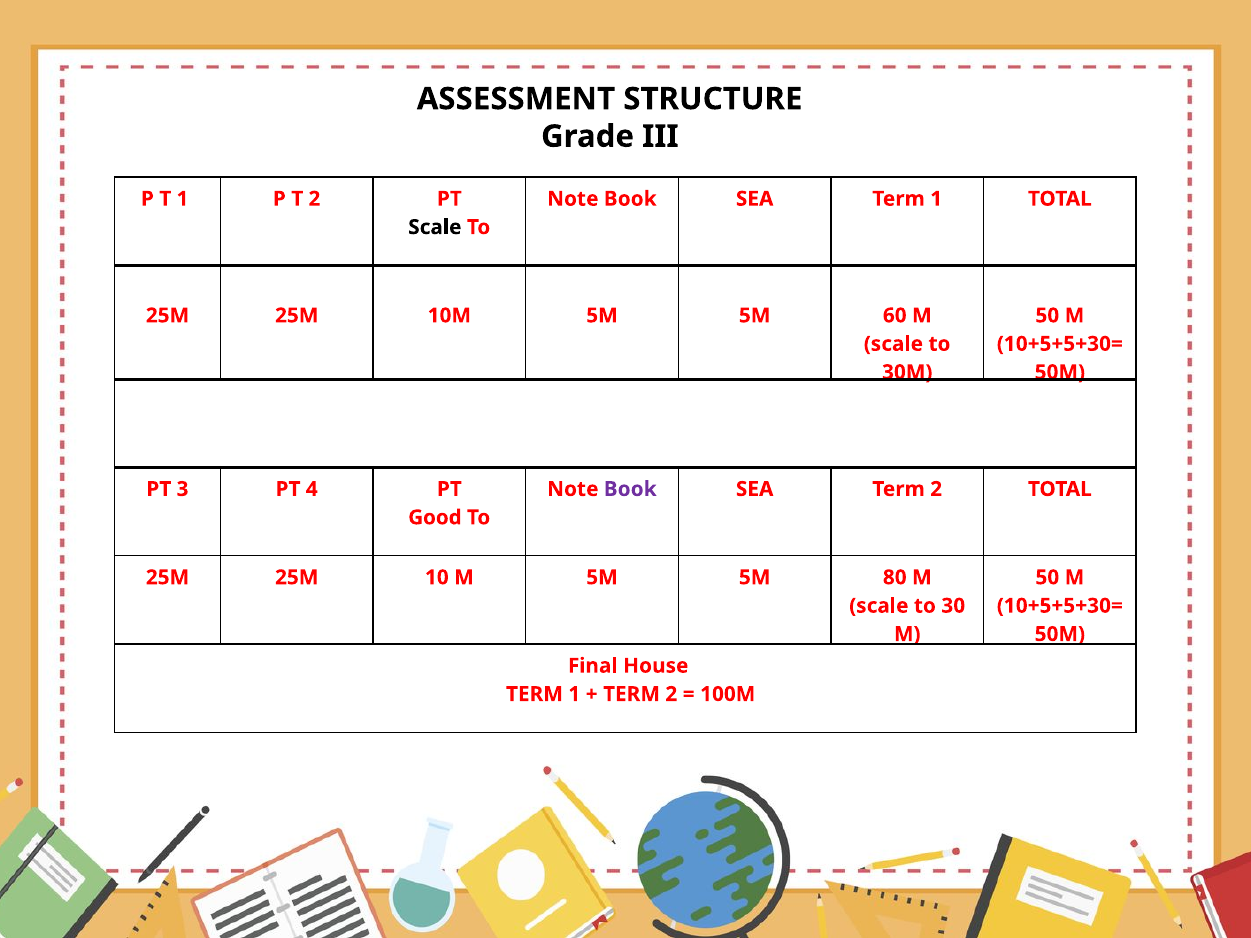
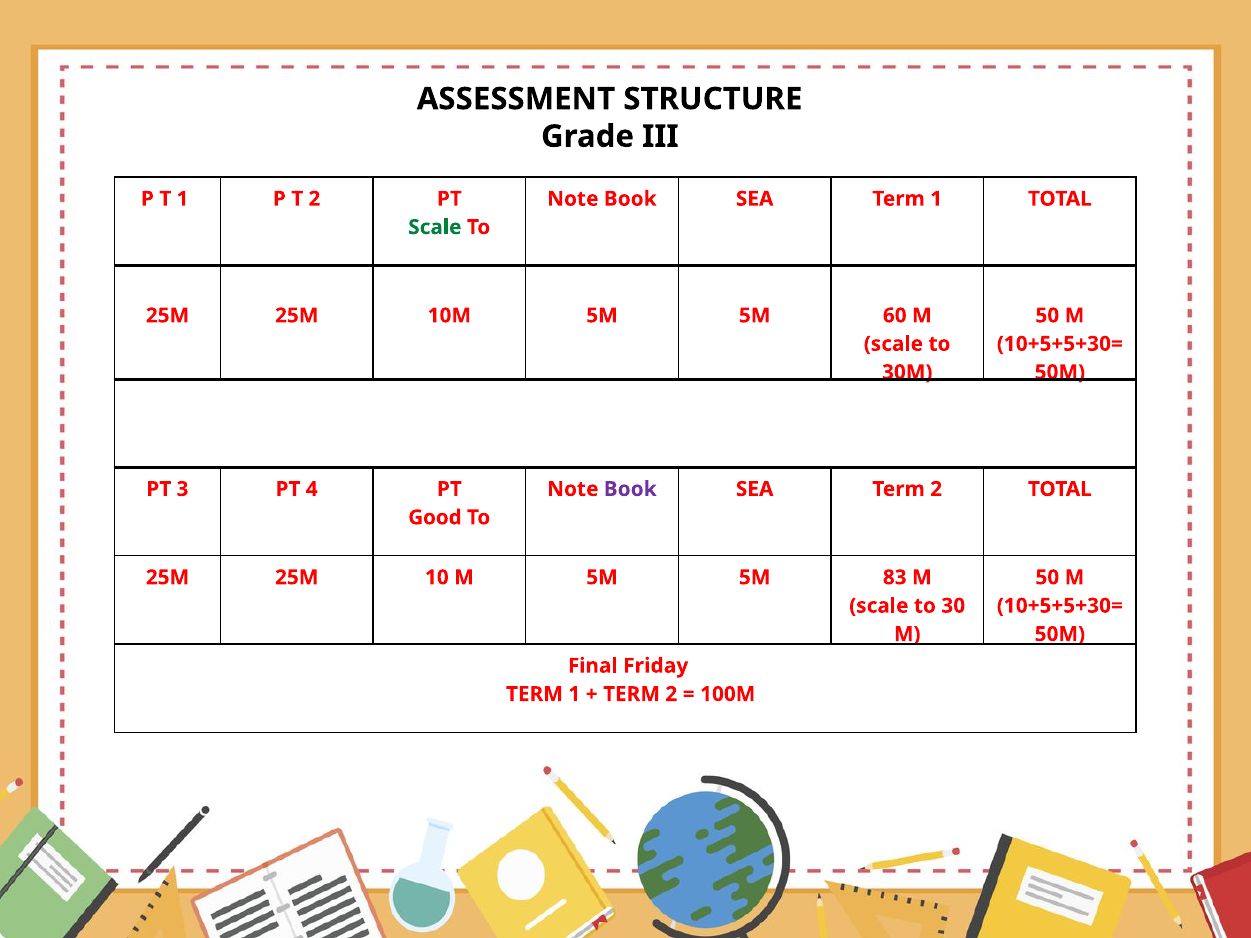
Scale colour: black -> green (435, 227)
80: 80 -> 83 (895, 578)
House: House -> Friday (656, 666)
